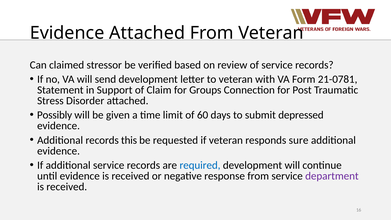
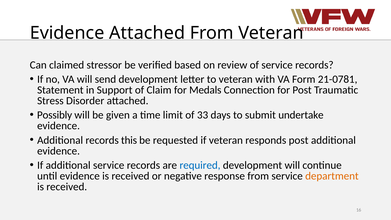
Groups: Groups -> Medals (205, 90)
60: 60 -> 33 (203, 115)
depressed: depressed -> undertake (301, 115)
responds sure: sure -> post (299, 140)
department colour: purple -> orange (332, 176)
